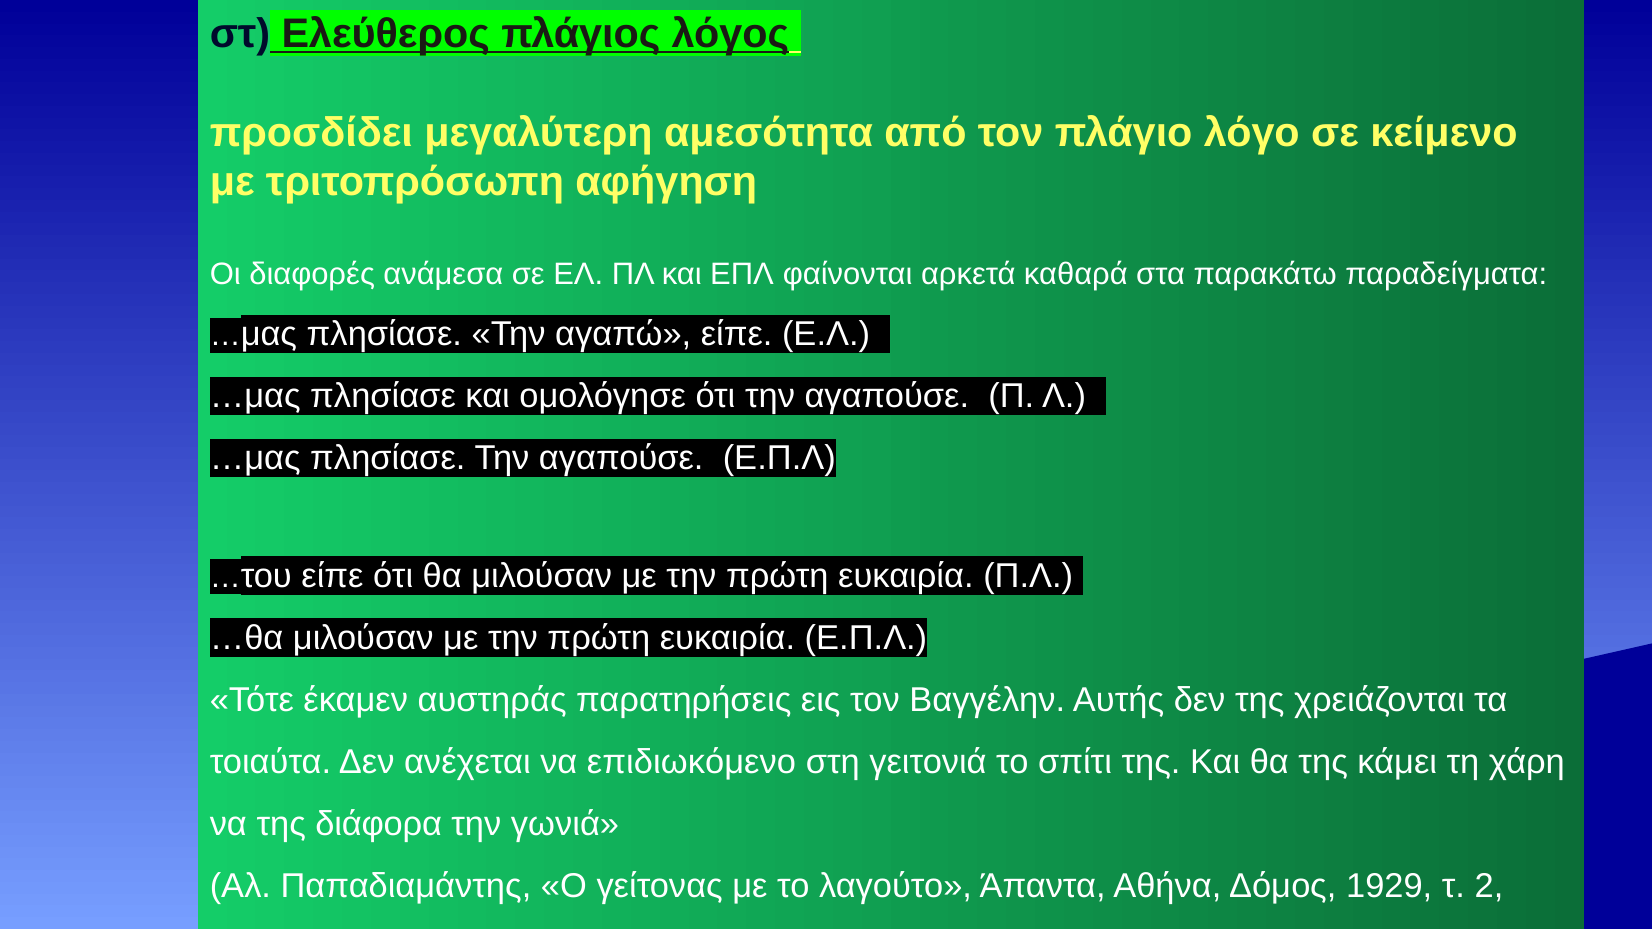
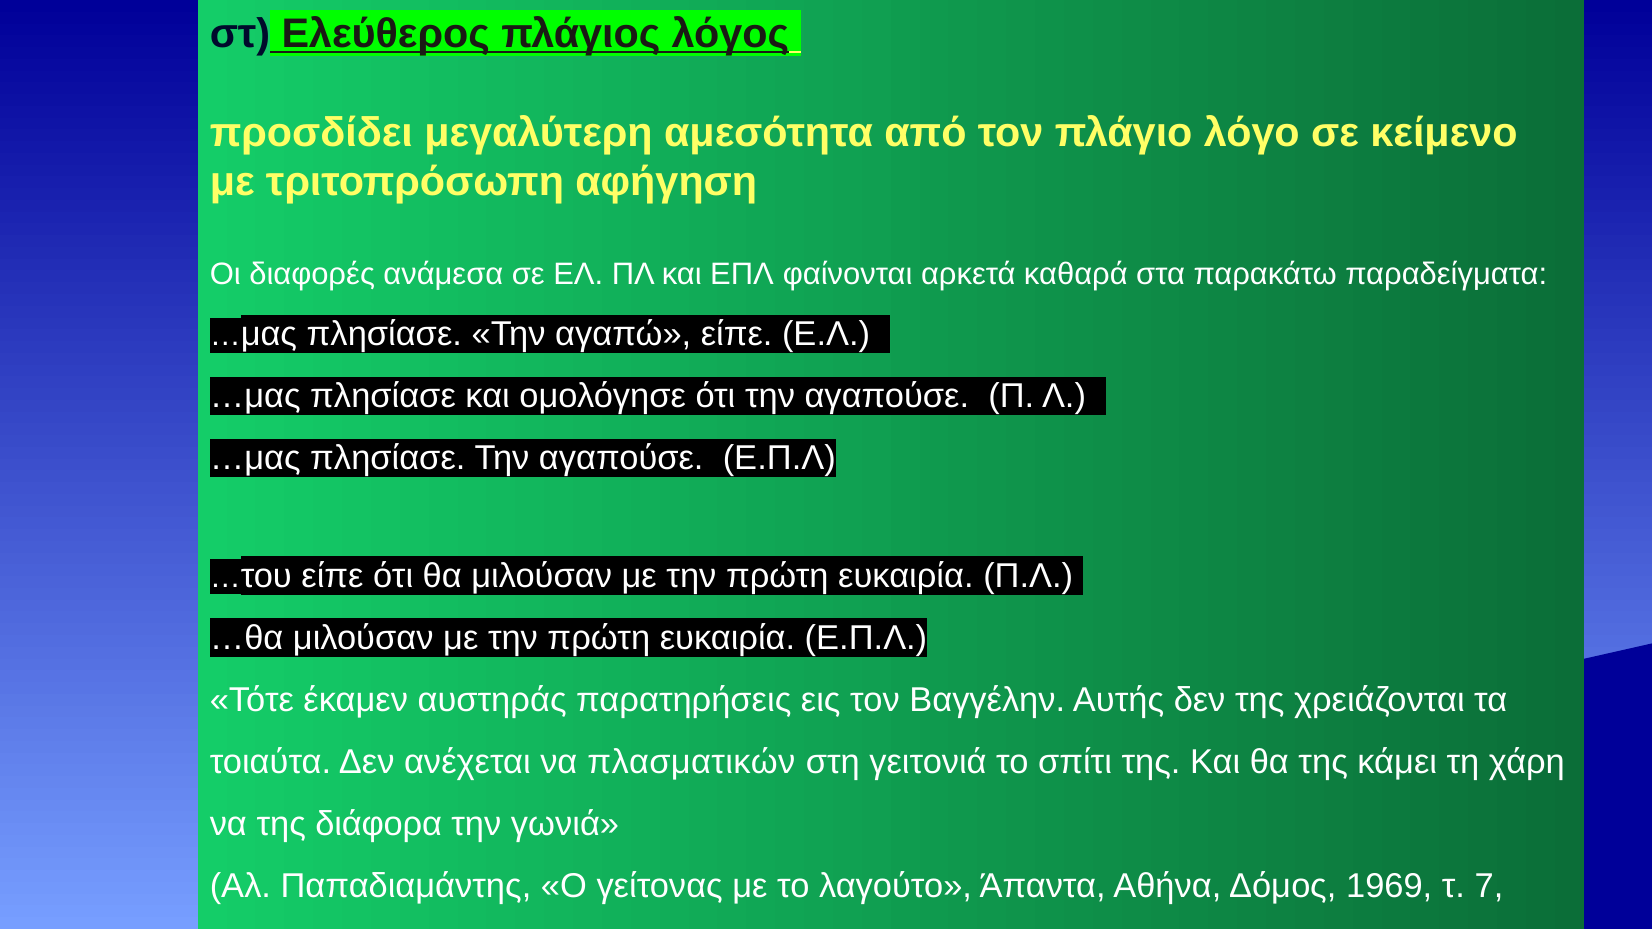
επιδιωκόμενο: επιδιωκόμενο -> πλασματικών (691, 762)
1929: 1929 -> 1969 (1389, 886)
2: 2 -> 7 (1489, 886)
